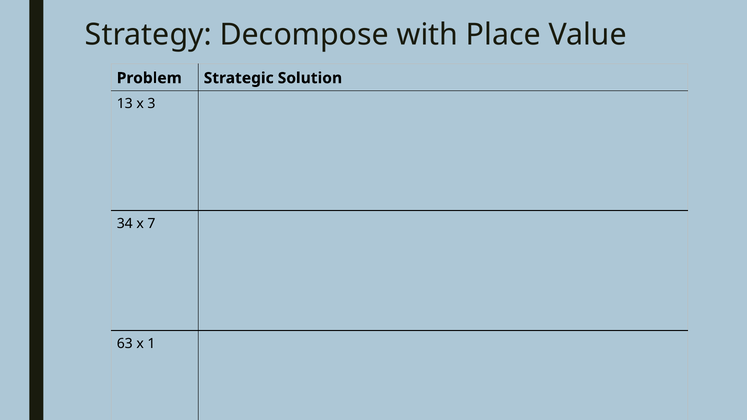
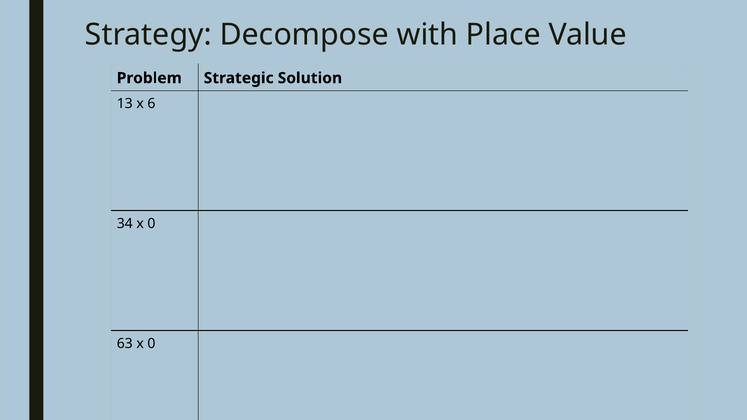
3: 3 -> 6 (151, 104)
34 x 7: 7 -> 0 (151, 224)
63 x 1: 1 -> 0 (151, 344)
